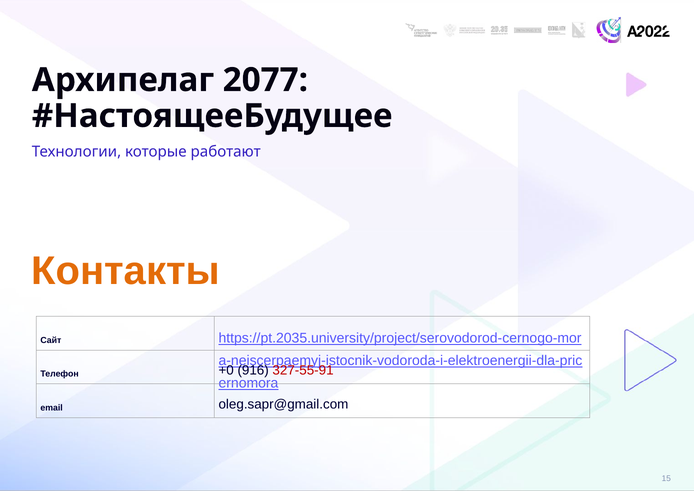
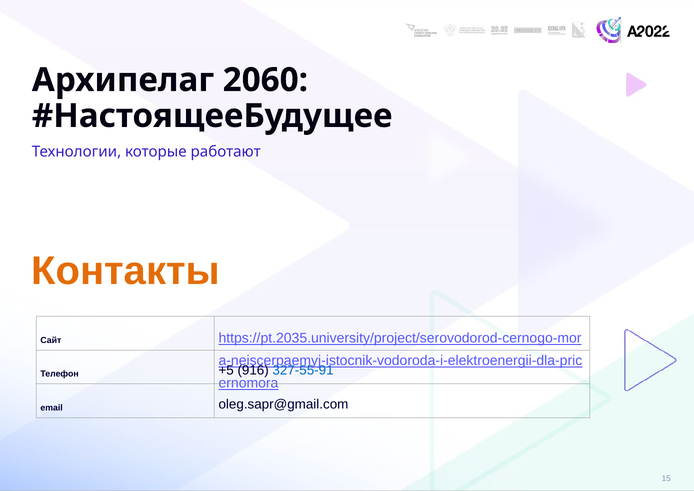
2077: 2077 -> 2060 (265, 80)
+0: +0 -> +5 (226, 370)
327-55-91 colour: red -> blue (303, 370)
